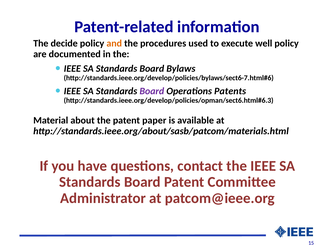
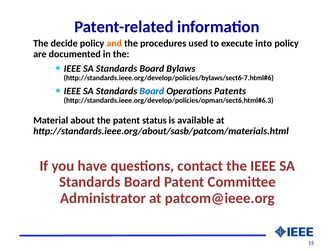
well: well -> into (264, 43)
Board colour: purple -> blue (152, 91)
paper: paper -> status (154, 120)
